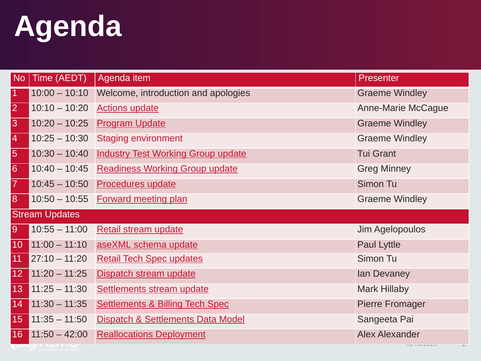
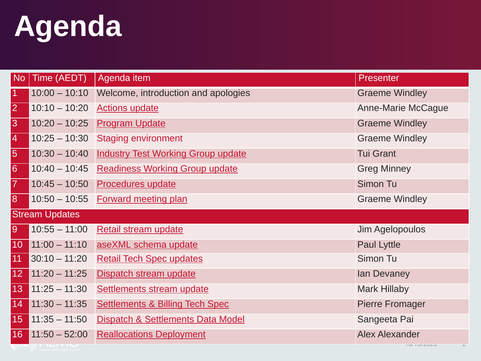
27:10: 27:10 -> 30:10 (43, 258)
42:00: 42:00 -> 52:00 (76, 334)
